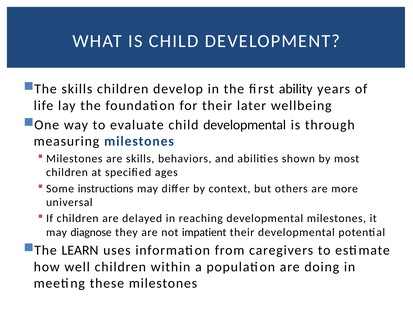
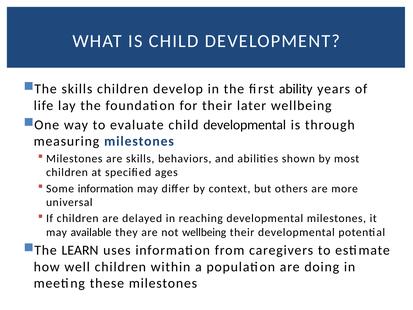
Some instructions: instructions -> information (106, 188)
diagnose: diagnose -> available (91, 232)
not impatient: impatient -> wellbeing (204, 232)
